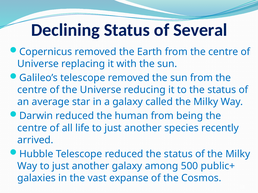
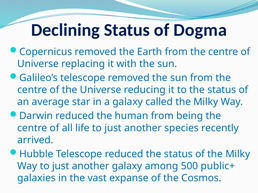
Several: Several -> Dogma (200, 30)
